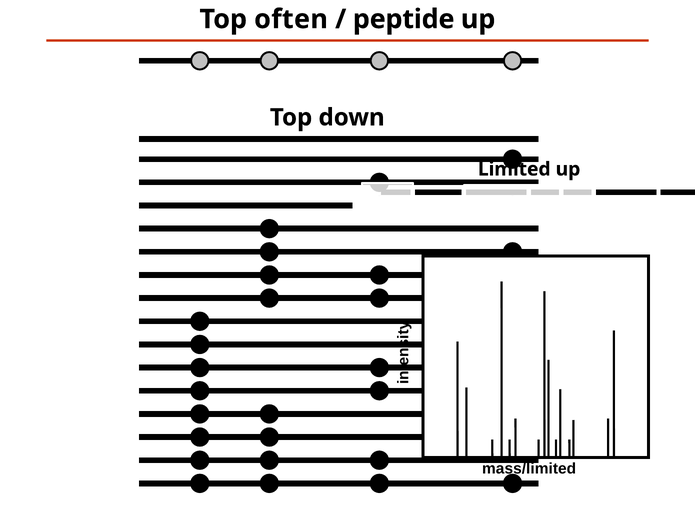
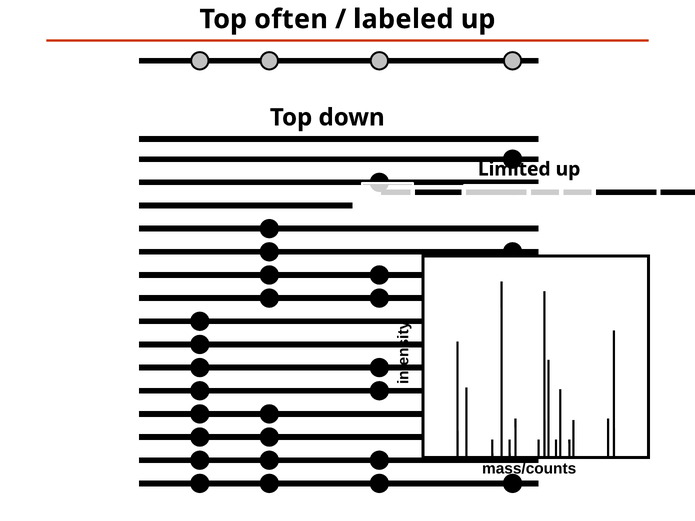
peptide: peptide -> labeled (403, 19)
mass/limited: mass/limited -> mass/counts (529, 469)
